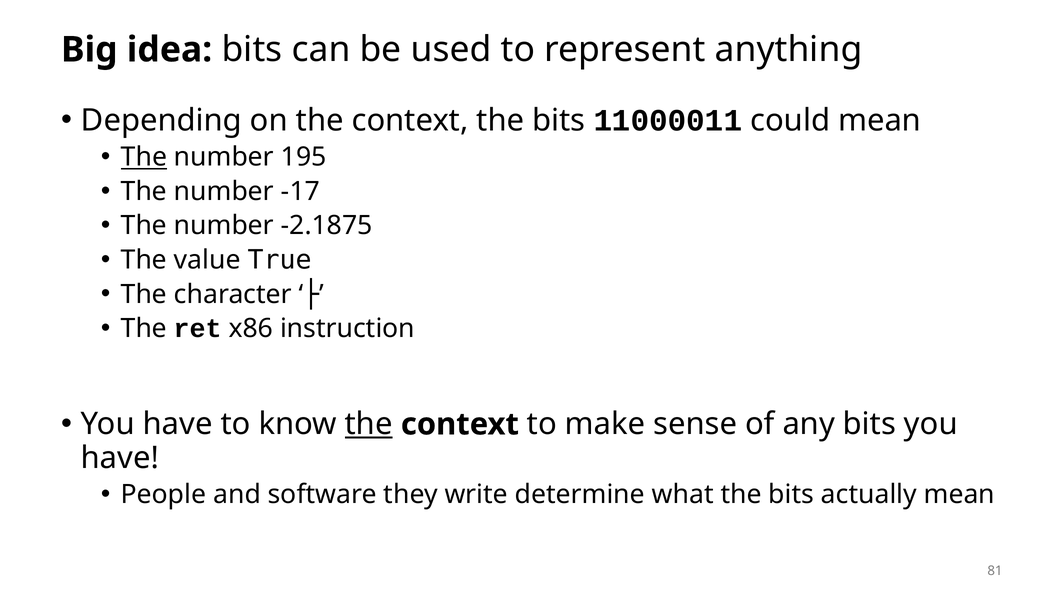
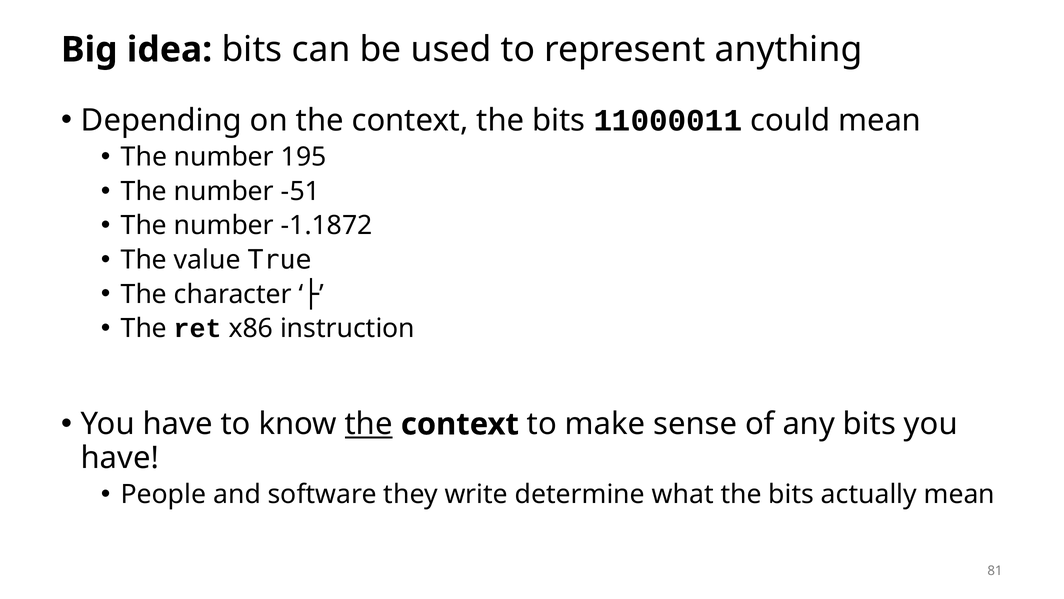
The underline: present -> none (144, 157)
-17: -17 -> -51 (300, 191)
-2.1875: -2.1875 -> -1.1872 (327, 225)
